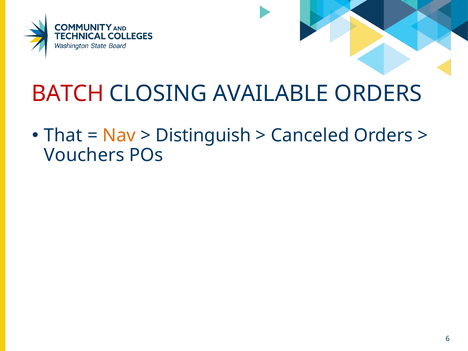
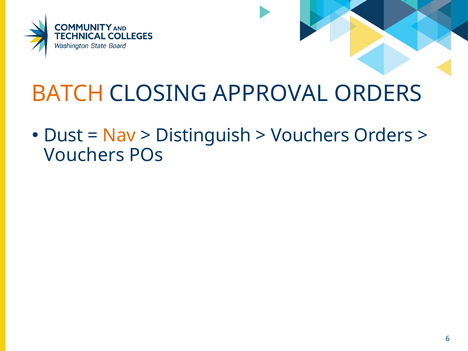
BATCH colour: red -> orange (68, 94)
AVAILABLE: AVAILABLE -> APPROVAL (270, 94)
That: That -> Dust (63, 136)
Canceled: Canceled -> Vouchers (310, 136)
